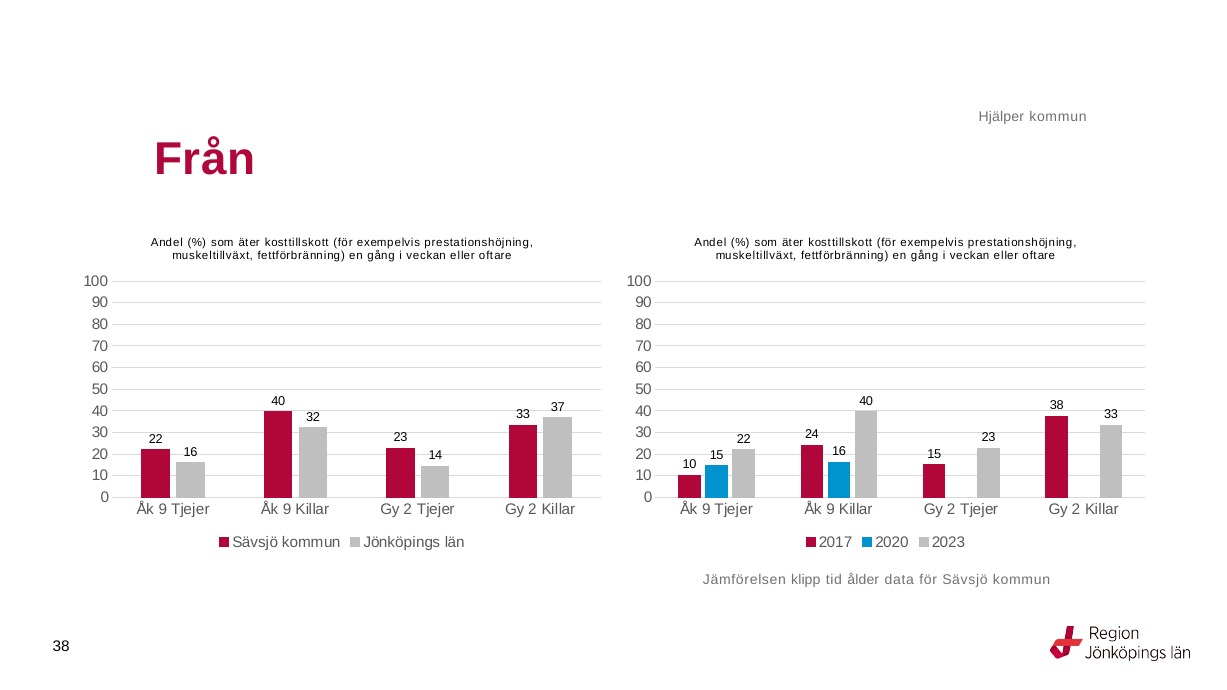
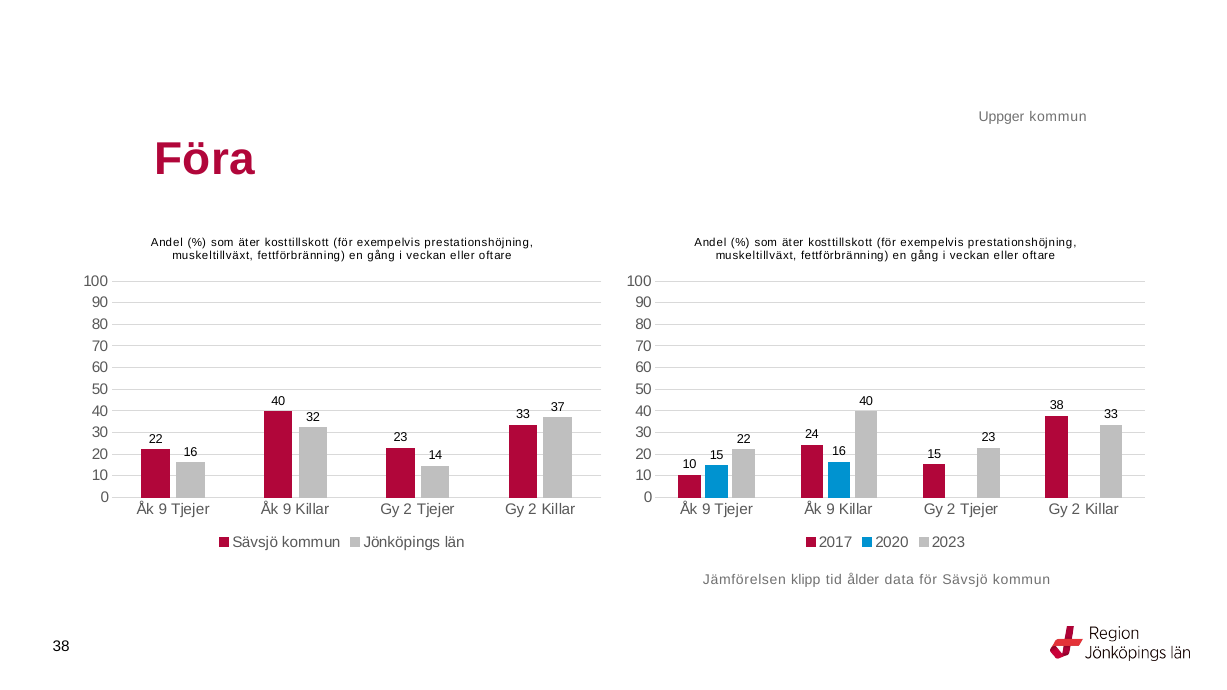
Hjälper: Hjälper -> Uppger (1001, 117)
Från: Från -> Föra (205, 159)
